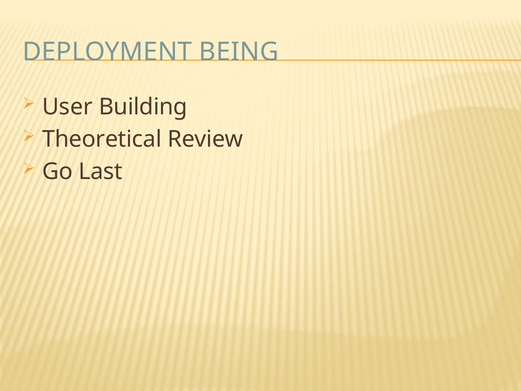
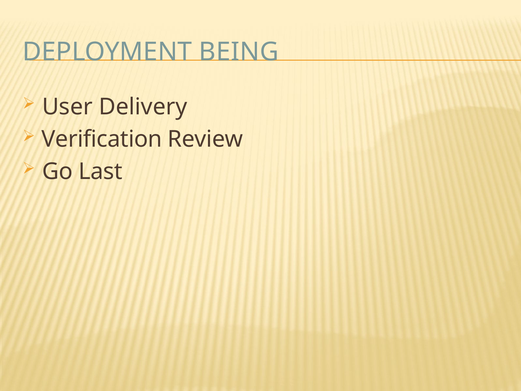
Building: Building -> Delivery (143, 107)
Theoretical: Theoretical -> Verification (102, 139)
